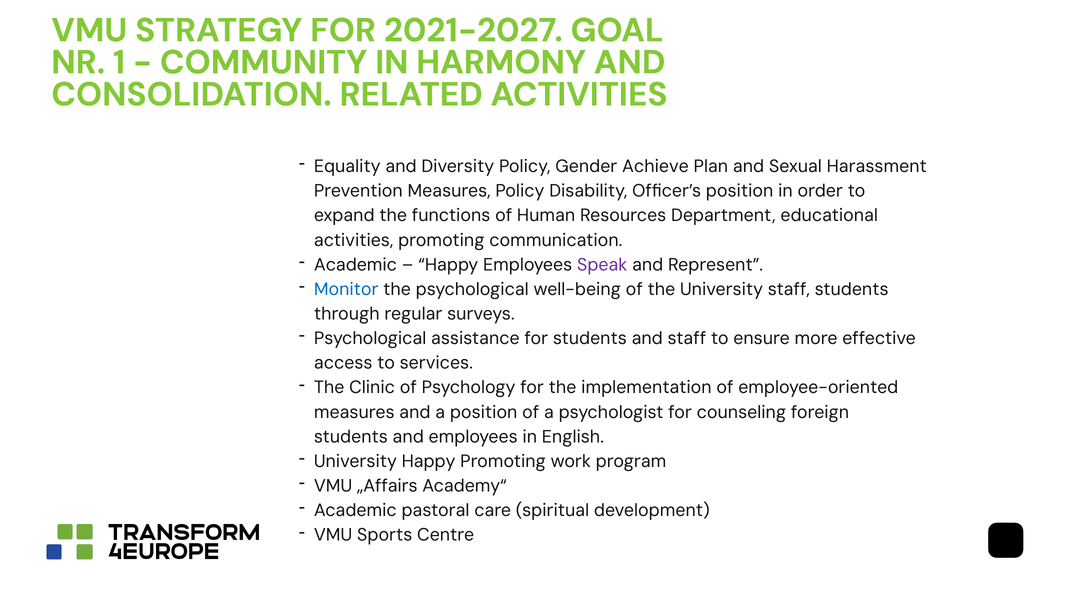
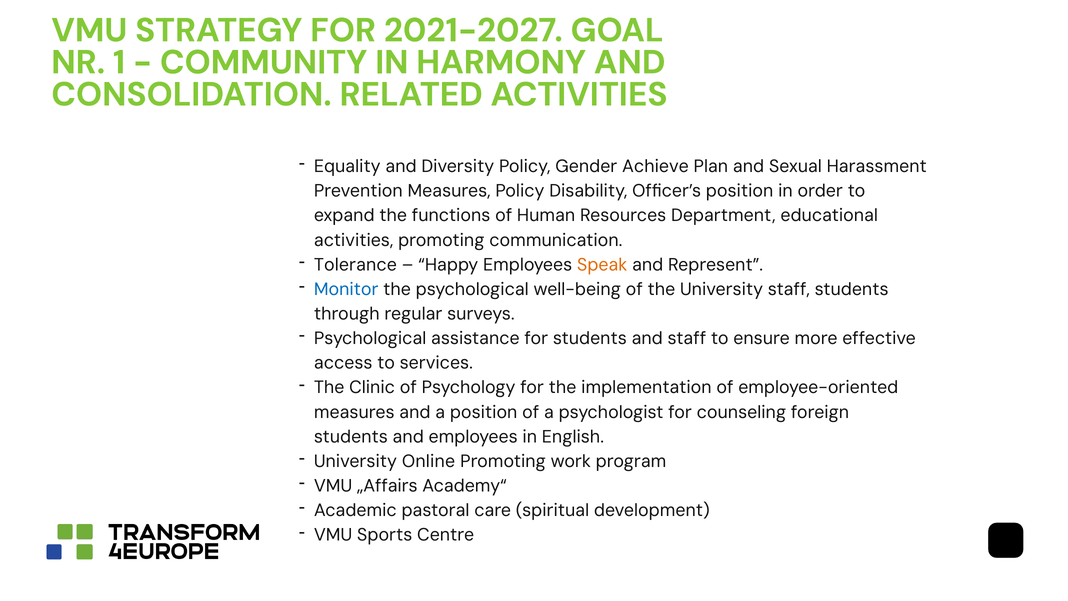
Academic: Academic -> Tolerance (355, 265)
Speak colour: purple -> orange (602, 265)
University Happy: Happy -> Online (429, 461)
